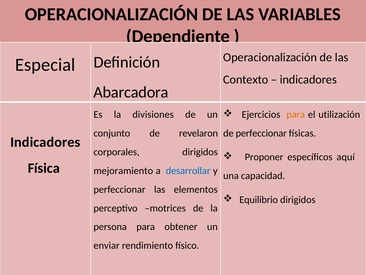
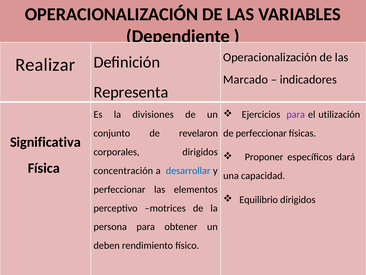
Especial: Especial -> Realizar (45, 65)
Contexto: Contexto -> Marcado (246, 79)
Abarcadora: Abarcadora -> Representa (131, 92)
para colour: orange -> purple (296, 114)
Indicadores: Indicadores -> Significativa (45, 142)
aquí: aquí -> dará (346, 157)
mejoramiento: mejoramiento -> concentración (123, 170)
enviar: enviar -> deben (107, 245)
